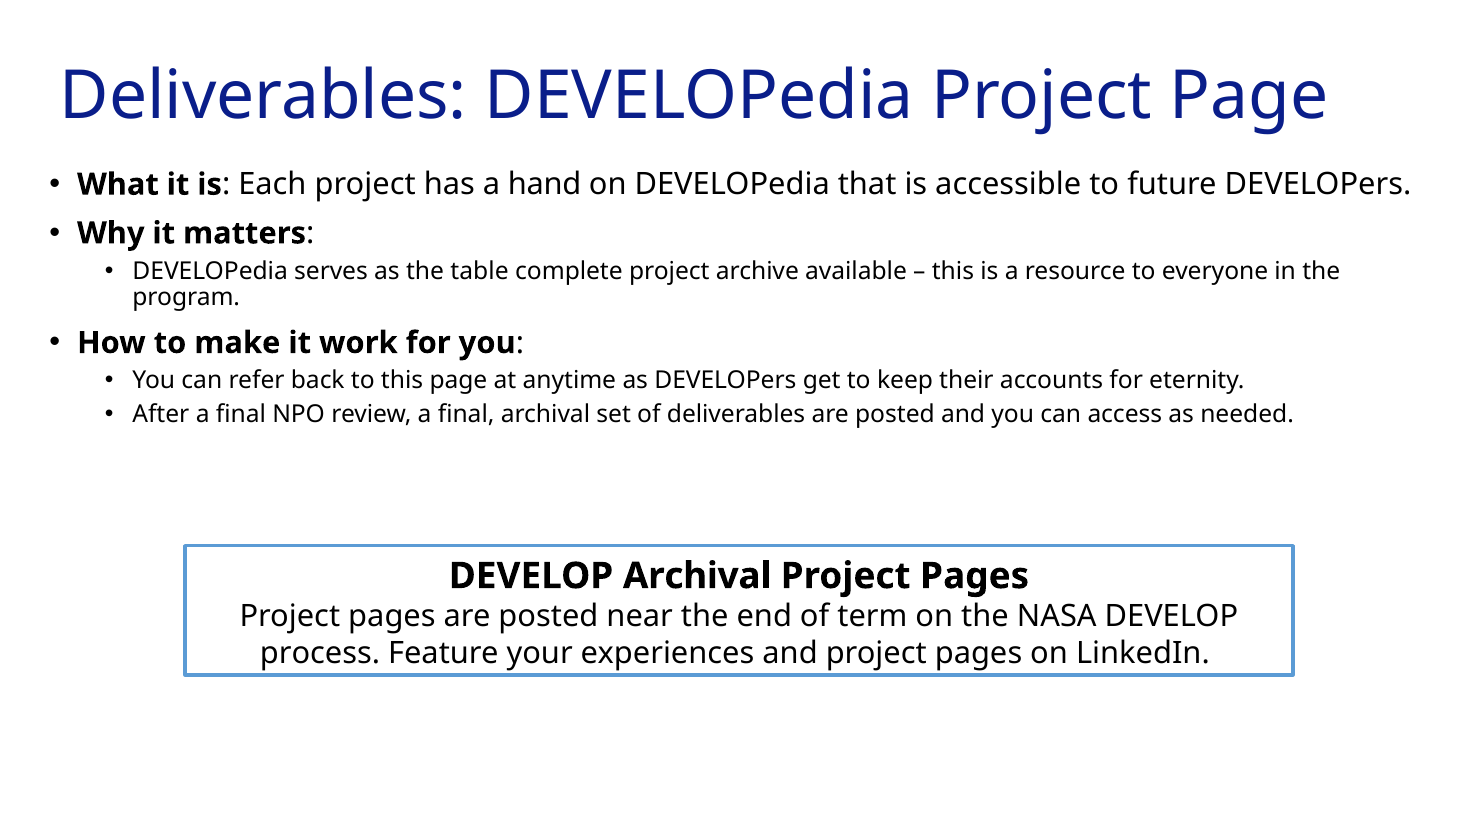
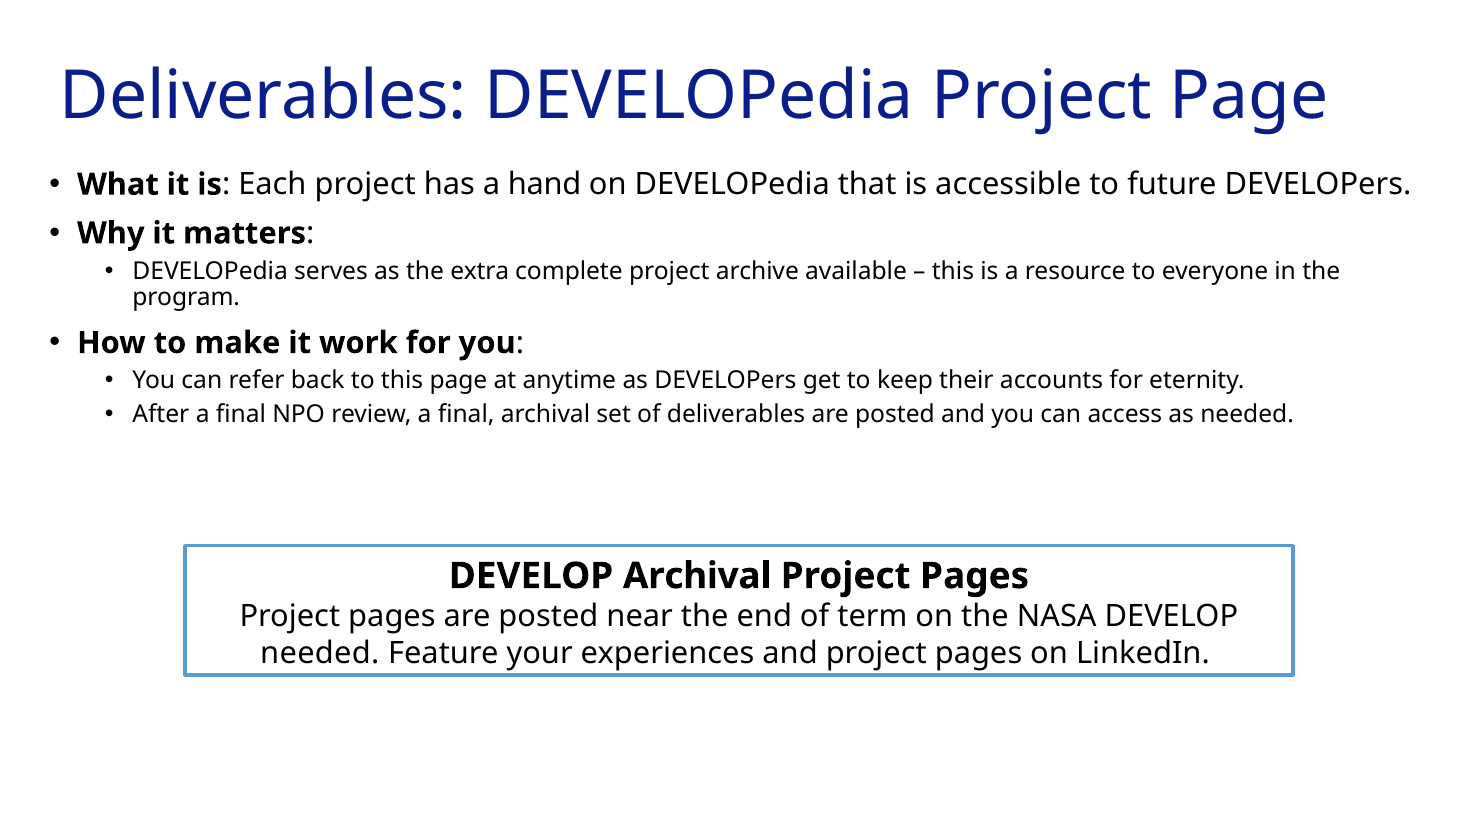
table: table -> extra (480, 271)
process: process -> needed (320, 653)
